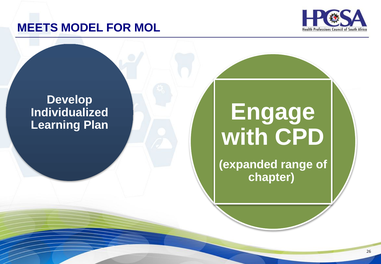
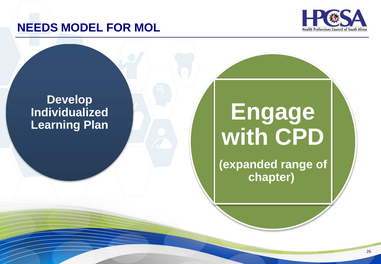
MEETS: MEETS -> NEEDS (38, 28)
